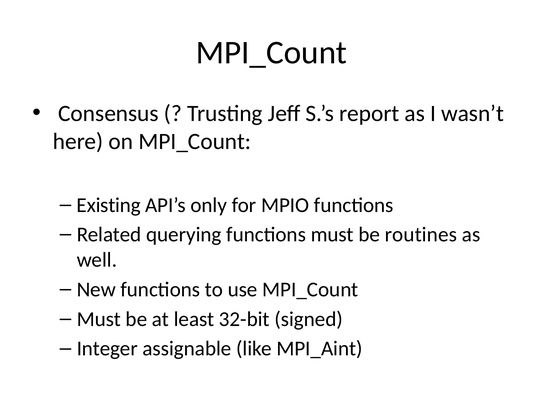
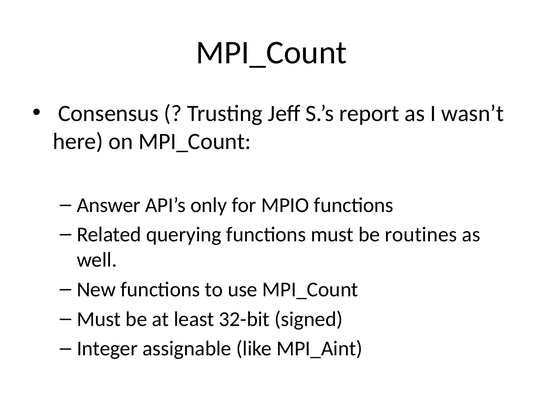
Existing: Existing -> Answer (109, 205)
